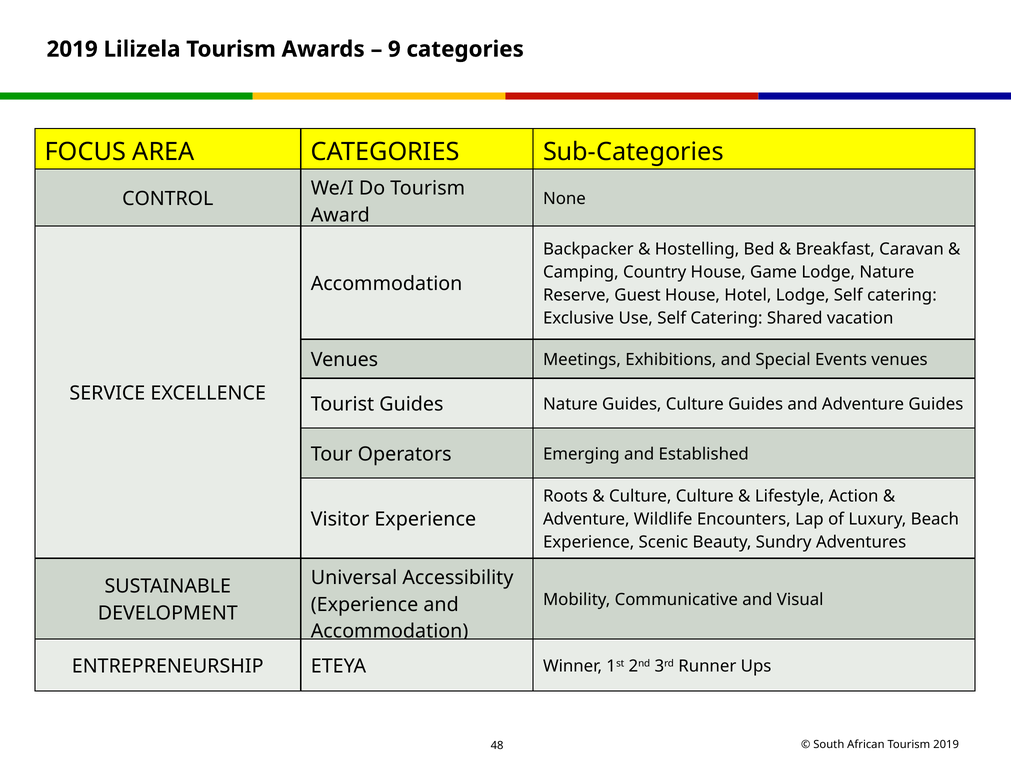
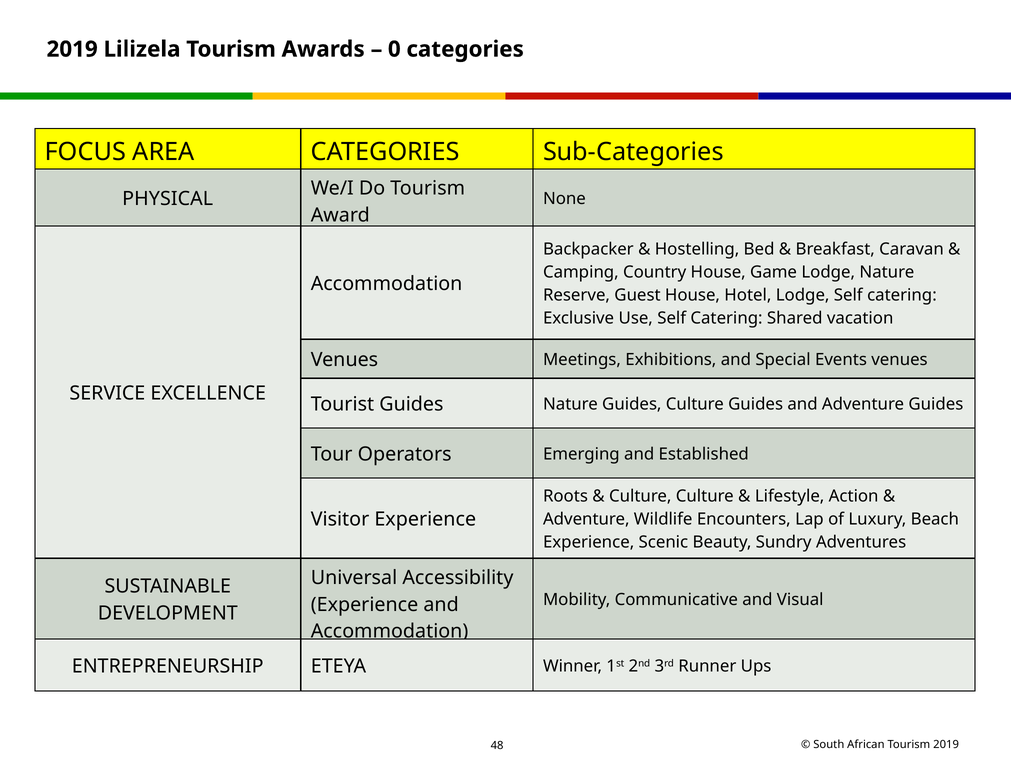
9: 9 -> 0 (394, 49)
CONTROL: CONTROL -> PHYSICAL (168, 199)
